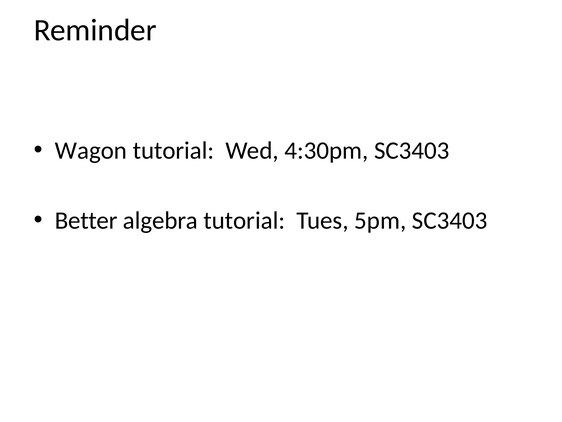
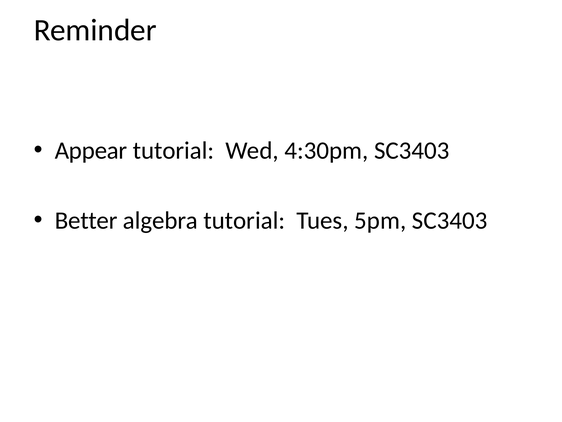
Wagon: Wagon -> Appear (91, 150)
